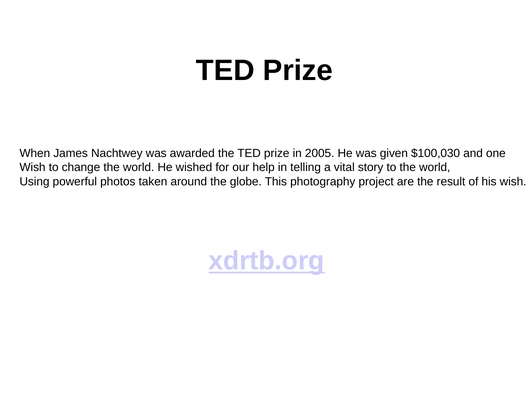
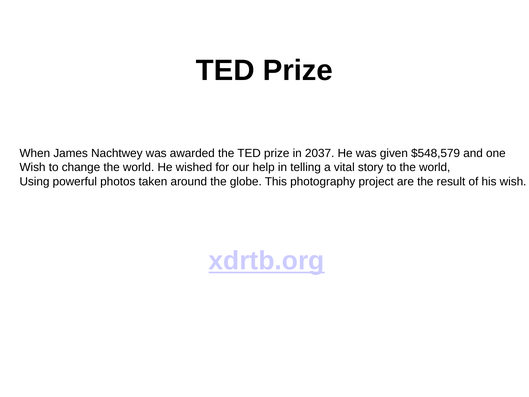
2005: 2005 -> 2037 (320, 153)
$100,030: $100,030 -> $548,579 (436, 153)
